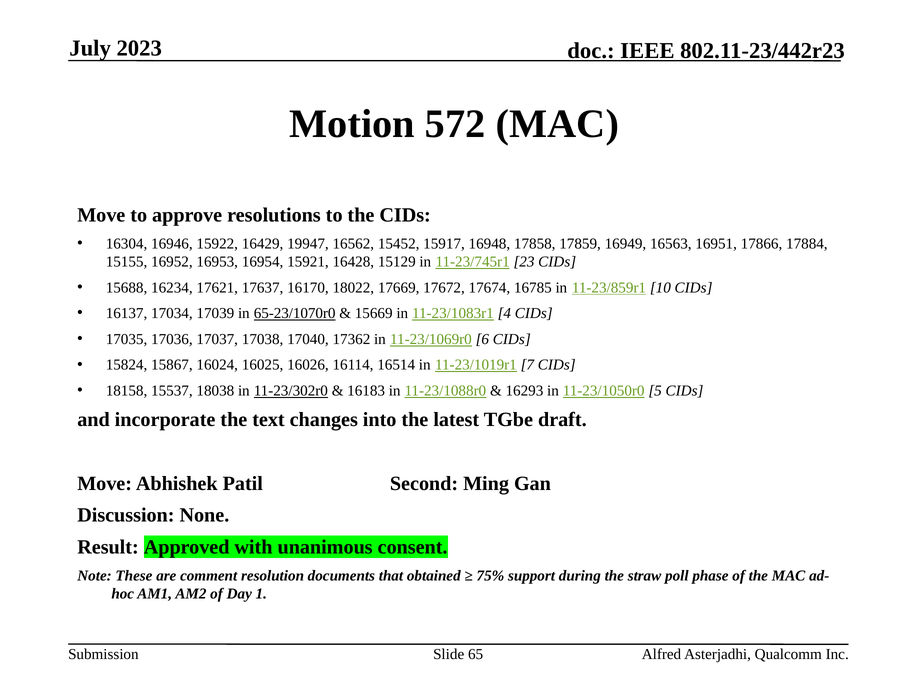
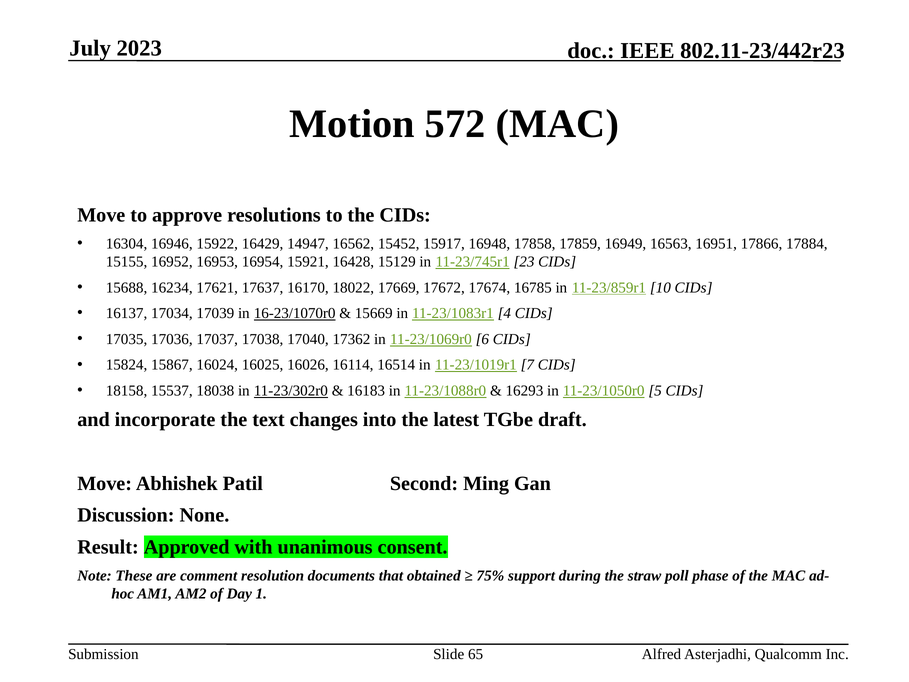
19947: 19947 -> 14947 (308, 243)
65-23/1070r0: 65-23/1070r0 -> 16-23/1070r0 (295, 313)
